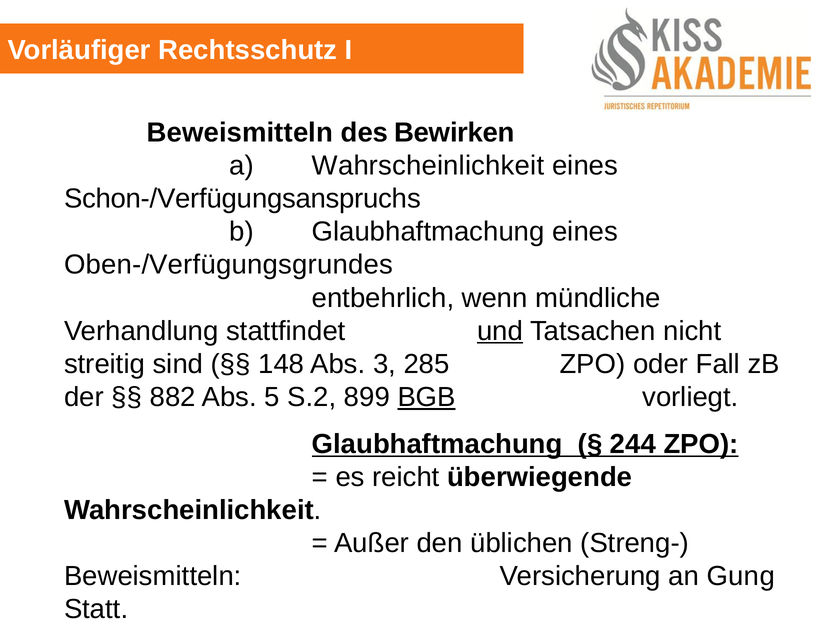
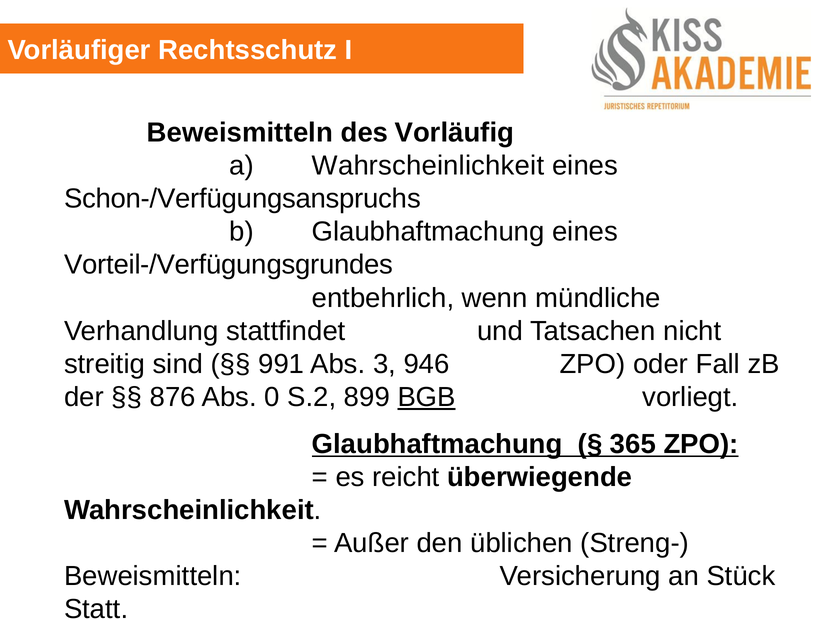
Bewirken: Bewirken -> Vorläufig (454, 133)
Oben-/Verfügungsgrundes: Oben-/Verfügungsgrundes -> Vorteil-/Verfügungsgrundes (229, 265)
und underline: present -> none (500, 331)
148: 148 -> 991 (281, 364)
285: 285 -> 946 (427, 364)
882: 882 -> 876 (173, 397)
5: 5 -> 0 (272, 397)
244: 244 -> 365 (633, 444)
Gung: Gung -> Stück (741, 576)
